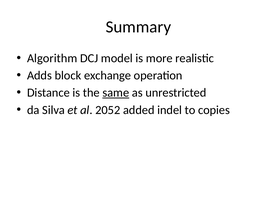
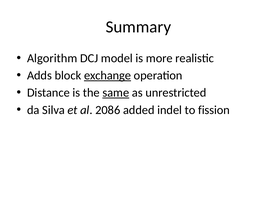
exchange underline: none -> present (108, 75)
2052: 2052 -> 2086 (108, 110)
copies: copies -> fission (214, 110)
